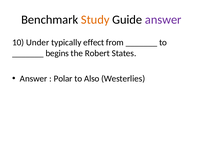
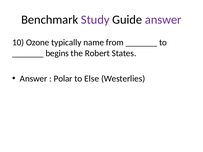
Study colour: orange -> purple (95, 20)
Under: Under -> Ozone (38, 43)
effect: effect -> name (94, 43)
Also: Also -> Else (92, 79)
